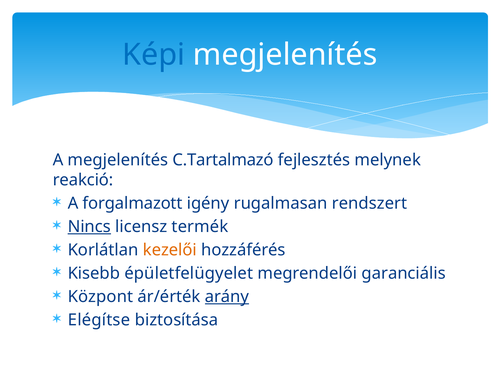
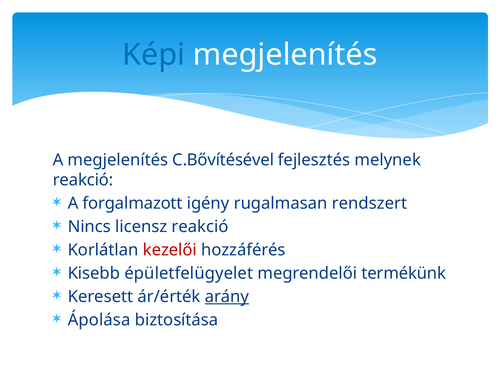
C.Tartalmazó: C.Tartalmazó -> C.Bővítésével (223, 160)
Nincs underline: present -> none (89, 227)
licensz termék: termék -> reakció (200, 227)
kezelői colour: orange -> red (170, 250)
garanciális: garanciális -> termékünk (404, 273)
Központ: Központ -> Keresett (100, 297)
Elégítse: Elégítse -> Ápolása (99, 320)
